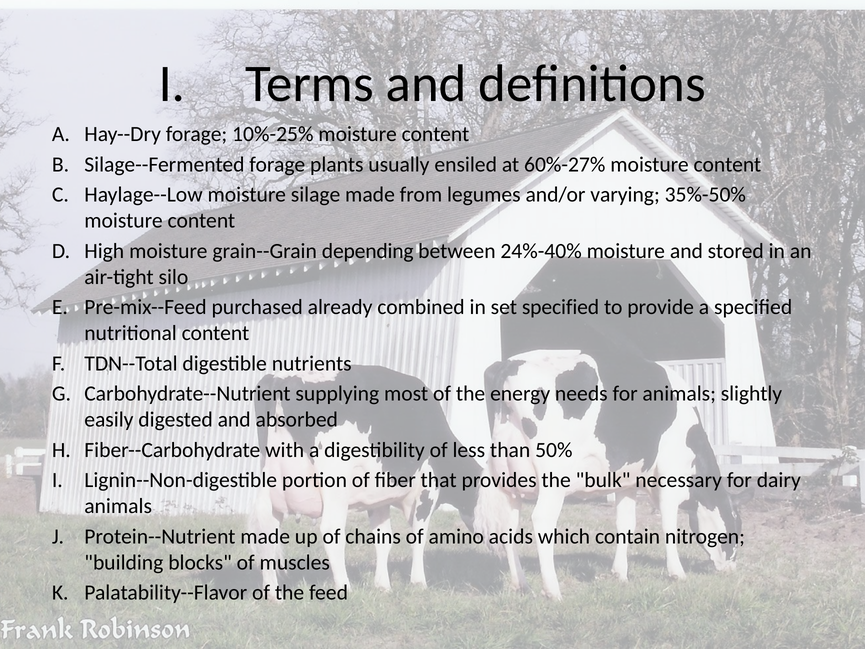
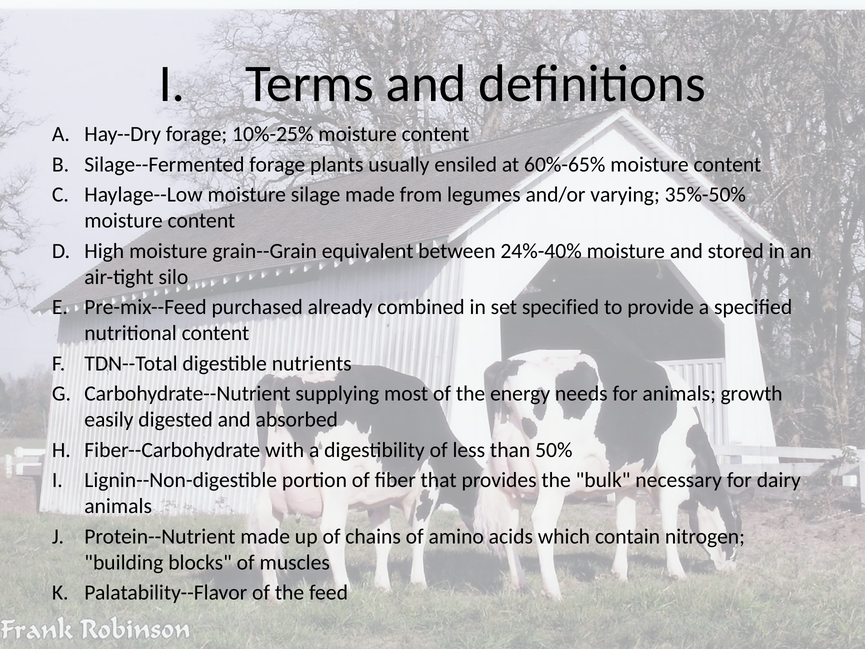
60%-27%: 60%-27% -> 60%-65% (565, 164)
depending: depending -> equivalent (368, 251)
slightly: slightly -> growth (752, 394)
